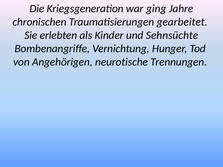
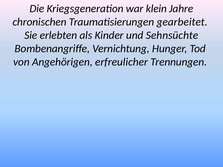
ging: ging -> klein (156, 9)
neurotische: neurotische -> erfreulicher (122, 62)
